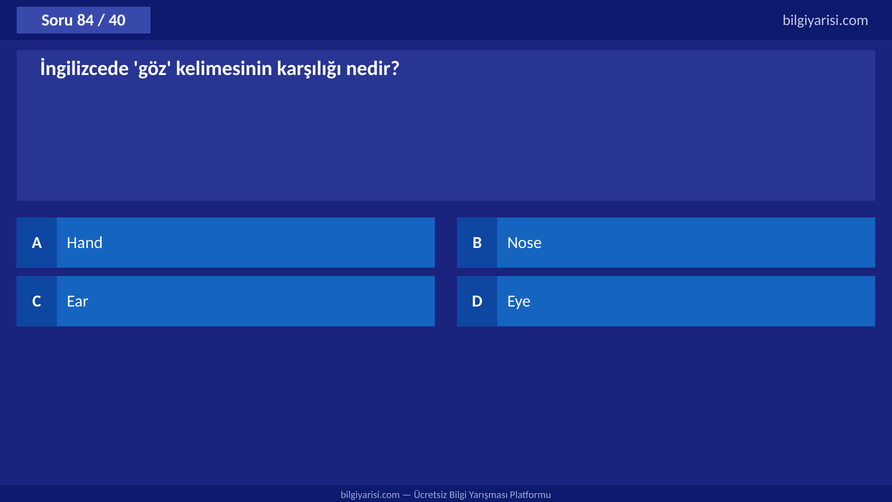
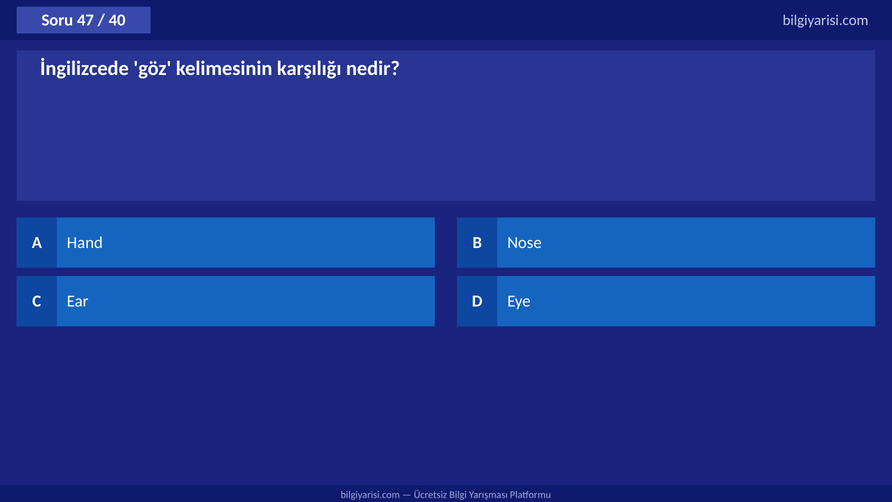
84: 84 -> 47 (85, 20)
